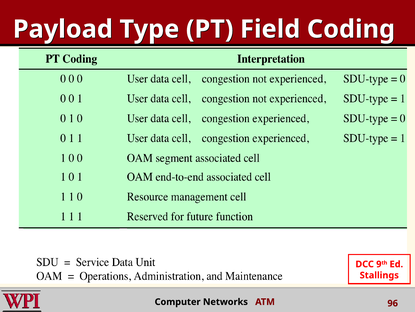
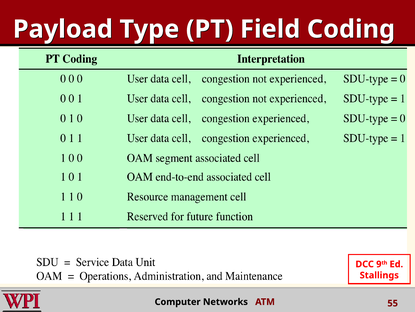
96: 96 -> 55 (393, 303)
